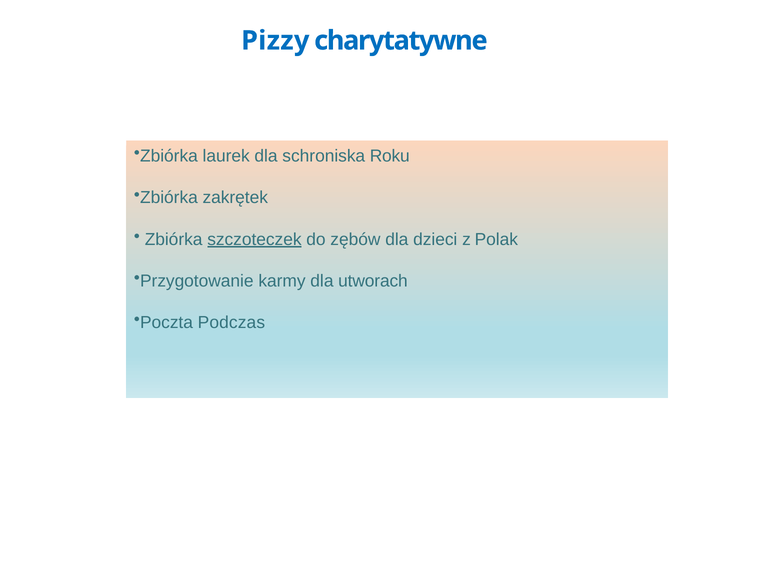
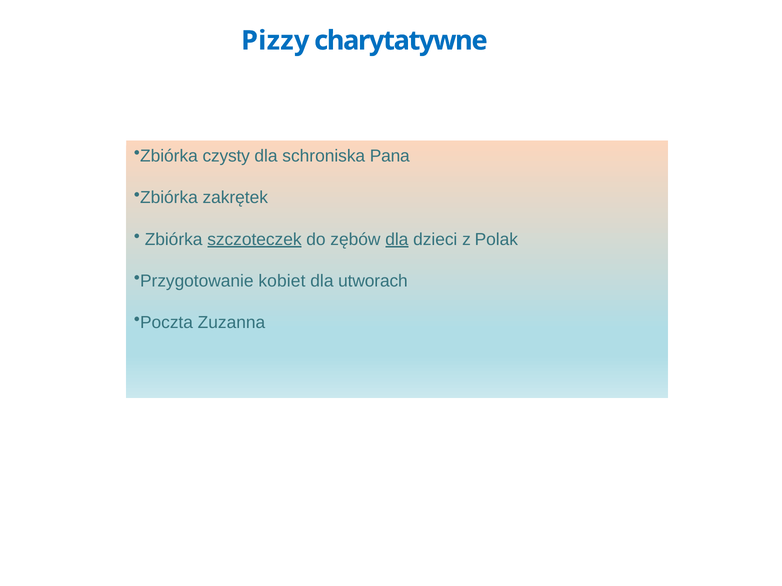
laurek: laurek -> czysty (226, 156)
Roku: Roku -> Pana (390, 156)
dla underline: none -> present (397, 239)
karmy: karmy -> kobiet (282, 281)
Podczas: Podczas -> Zuzanna (231, 323)
